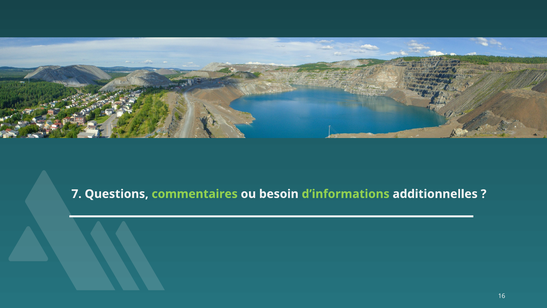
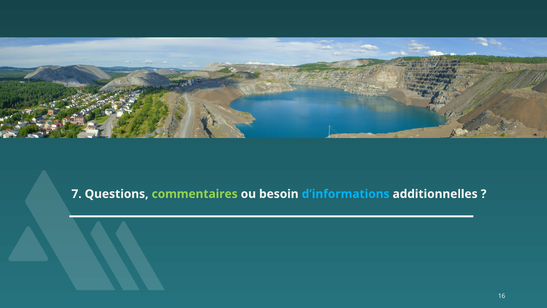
d’informations colour: light green -> light blue (346, 194)
